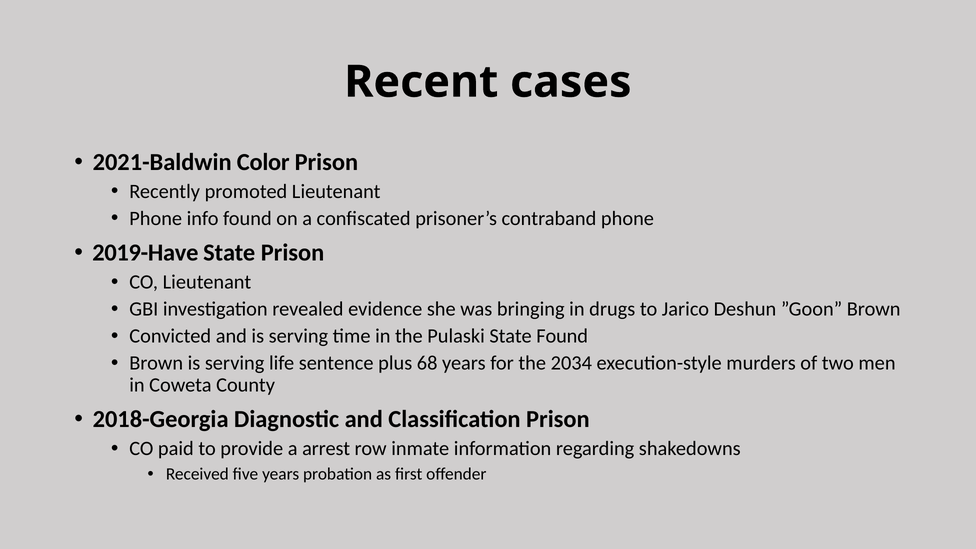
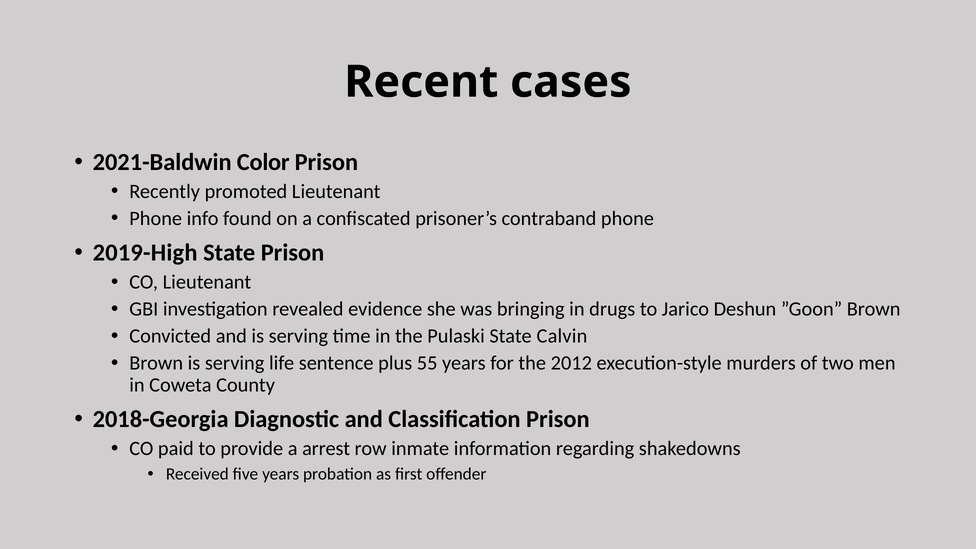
2019-Have: 2019-Have -> 2019-High (145, 253)
State Found: Found -> Calvin (562, 336)
68: 68 -> 55 (427, 363)
2034: 2034 -> 2012 (571, 363)
